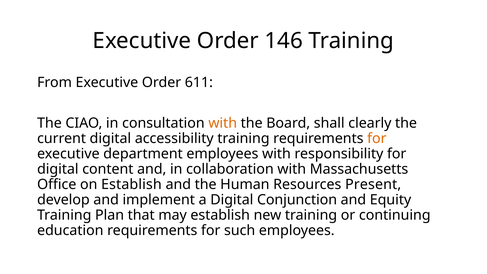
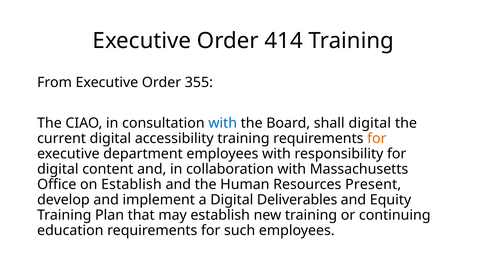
146: 146 -> 414 (284, 41)
611: 611 -> 355 (199, 82)
with colour: orange -> blue (223, 123)
shall clearly: clearly -> digital (370, 123)
Conjunction: Conjunction -> Deliverables (297, 200)
